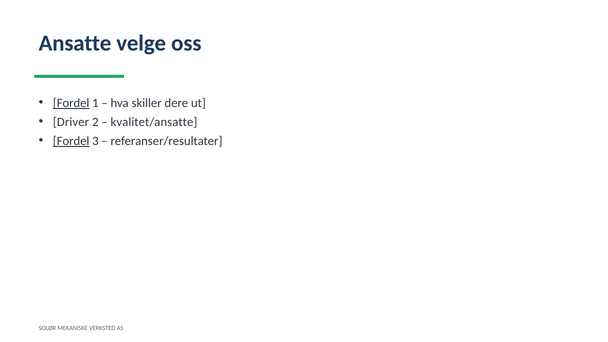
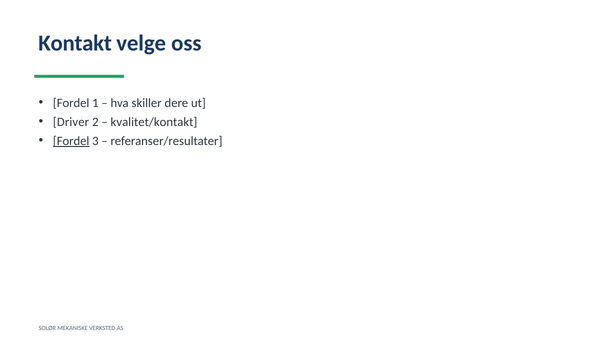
Ansatte: Ansatte -> Kontakt (75, 43)
Fordel underline: present -> none (71, 103)
kvalitet/ansatte: kvalitet/ansatte -> kvalitet/kontakt (154, 122)
